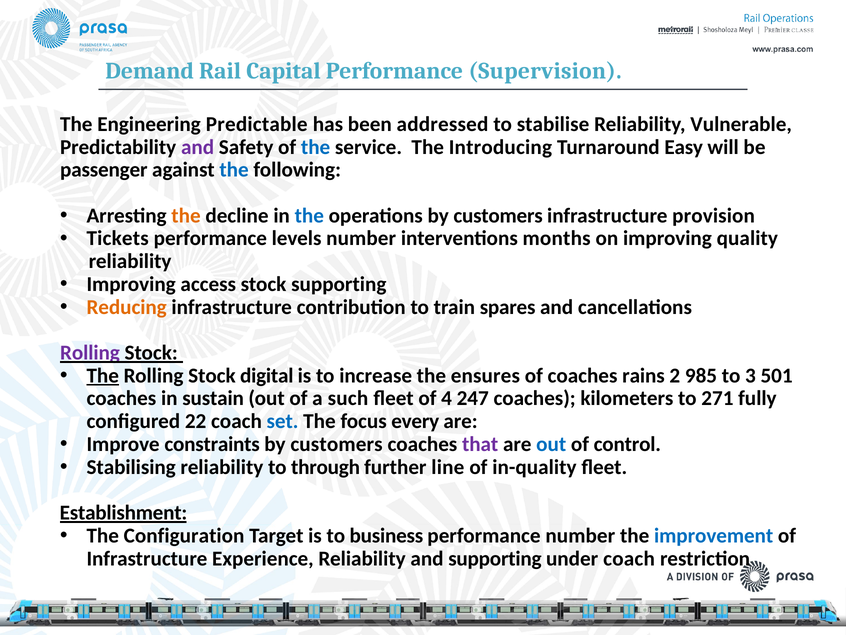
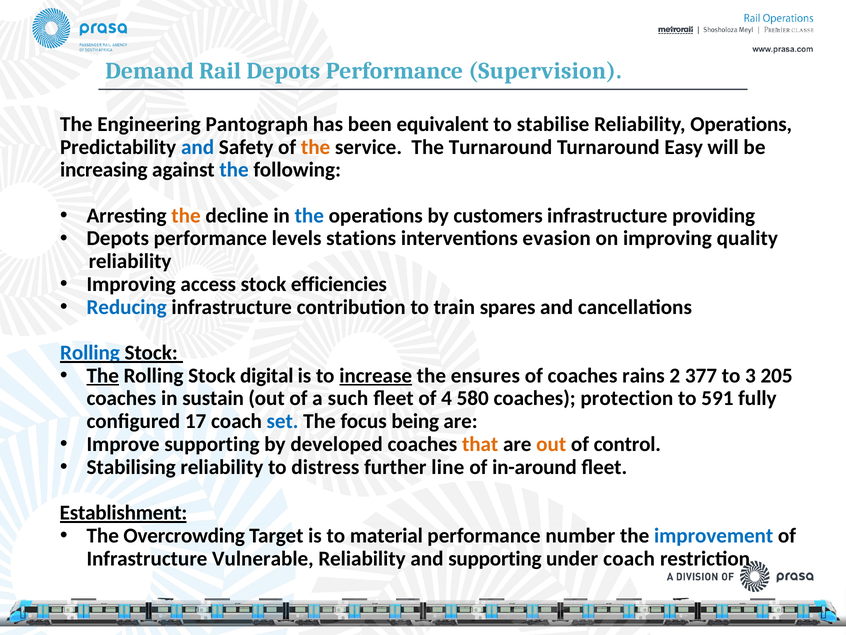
Rail Capital: Capital -> Depots (283, 71)
Predictable: Predictable -> Pantograph (257, 124)
addressed: addressed -> equivalent (443, 124)
Reliability Vulnerable: Vulnerable -> Operations (741, 124)
and colour: purple -> blue (198, 147)
the colour: blue -> orange (316, 147)
The Introducing: Introducing -> Turnaround (501, 147)
passenger: passenger -> increasing (104, 170)
provision: provision -> providing (714, 215)
Tickets: Tickets -> Depots (118, 238)
levels number: number -> stations (361, 238)
months: months -> evasion (557, 238)
stock supporting: supporting -> efficiencies (339, 284)
Reducing colour: orange -> blue (127, 307)
Rolling colour: purple -> blue (90, 352)
increase underline: none -> present (376, 375)
985: 985 -> 377 (701, 375)
501: 501 -> 205 (777, 375)
247: 247 -> 580 (473, 398)
kilometers: kilometers -> protection (627, 398)
271: 271 -> 591 (717, 398)
22: 22 -> 17 (196, 421)
every: every -> being (415, 421)
Improve constraints: constraints -> supporting (212, 444)
customers: customers -> developed (337, 444)
that colour: purple -> orange (480, 444)
out colour: blue -> orange (551, 444)
through: through -> distress (325, 467)
in-quality: in-quality -> in-around (535, 467)
Configuration: Configuration -> Overcrowding (184, 535)
business: business -> material (386, 535)
Experience: Experience -> Vulnerable (263, 558)
